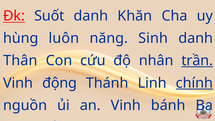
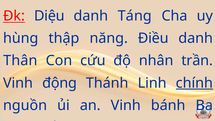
Suốt: Suốt -> Diệu (49, 16)
Khăn: Khăn -> Táng (135, 16)
luôn: luôn -> thập (64, 38)
Sinh: Sinh -> Điều (153, 38)
trần underline: present -> none (197, 61)
